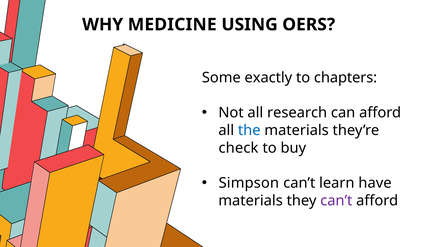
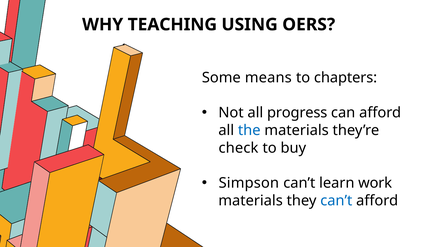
MEDICINE: MEDICINE -> TEACHING (172, 25)
exactly: exactly -> means (268, 78)
research: research -> progress (297, 113)
have: have -> work (375, 183)
can’t colour: purple -> blue (336, 201)
